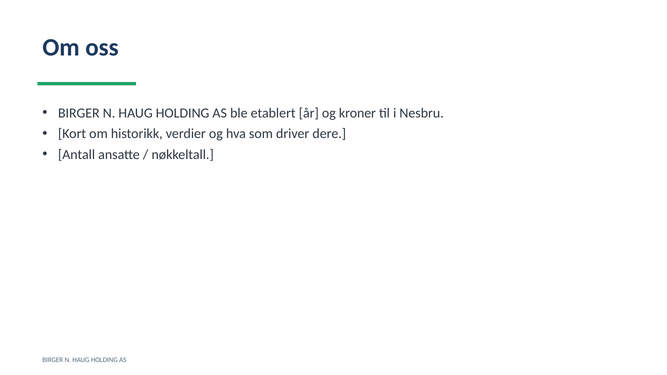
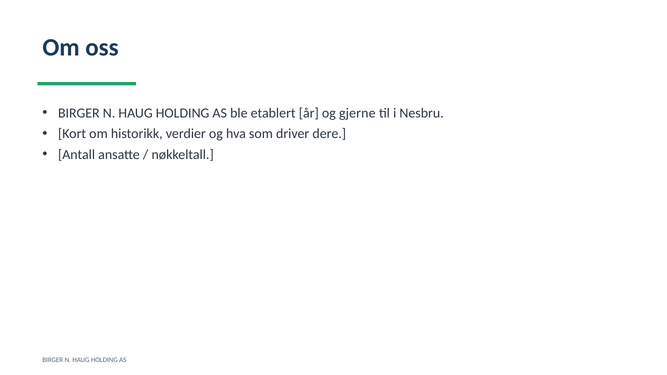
kroner: kroner -> gjerne (357, 113)
